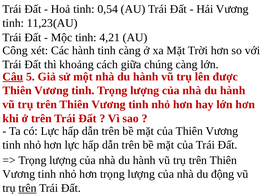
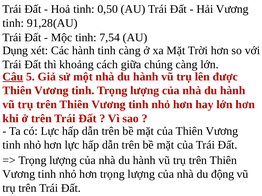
0,54: 0,54 -> 0,50 (108, 9)
11,23(AU: 11,23(AU -> 91,28(AU (52, 23)
4,21: 4,21 -> 7,54 (110, 37)
Công: Công -> Dụng (15, 51)
trên underline: present -> none (27, 189)
